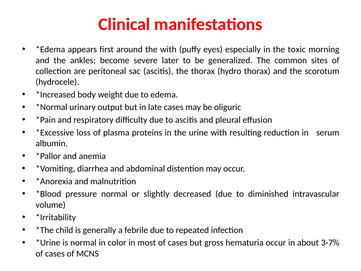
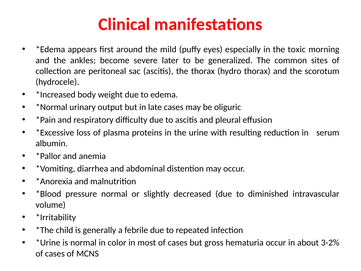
the with: with -> mild (168, 49)
3-7%: 3-7% -> 3-2% (330, 243)
